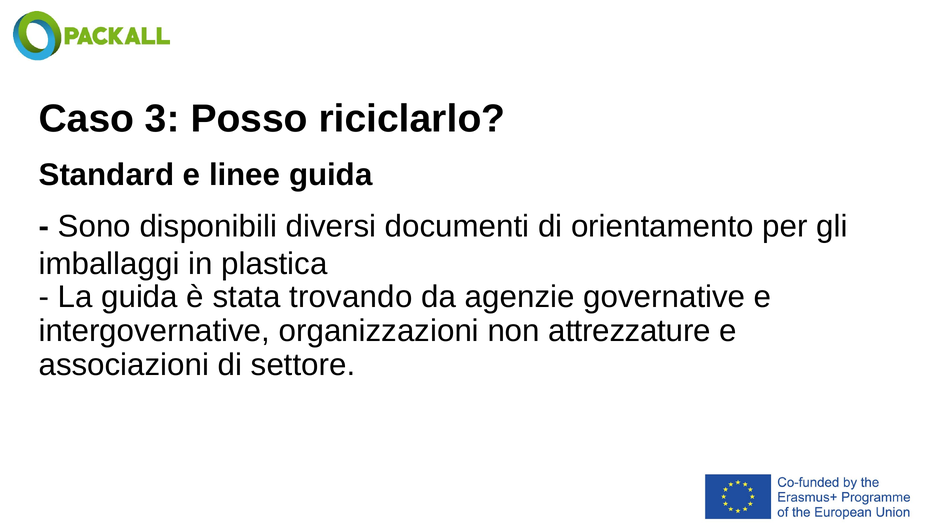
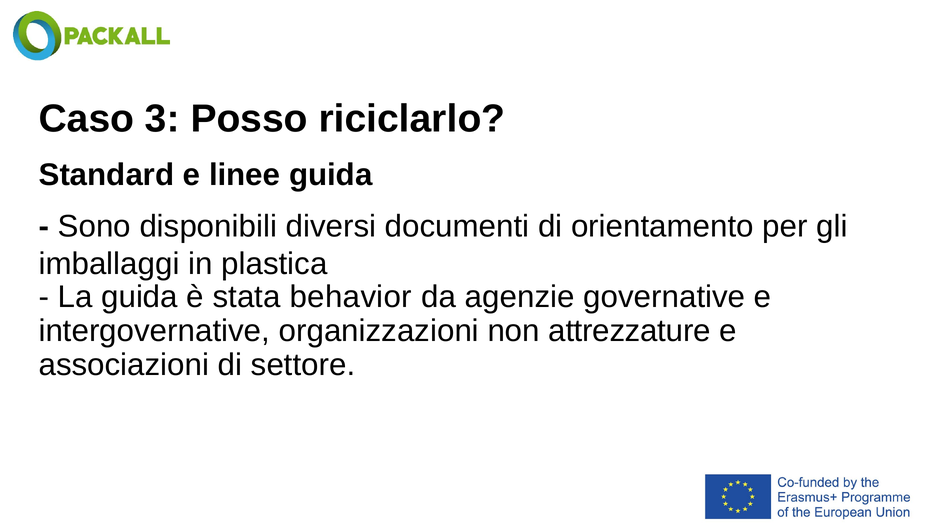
trovando: trovando -> behavior (351, 297)
